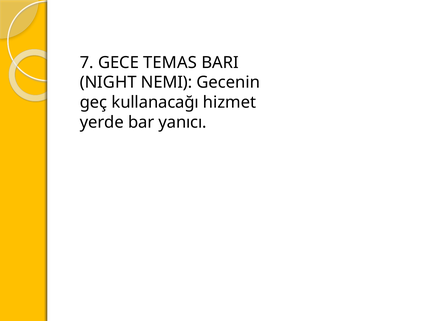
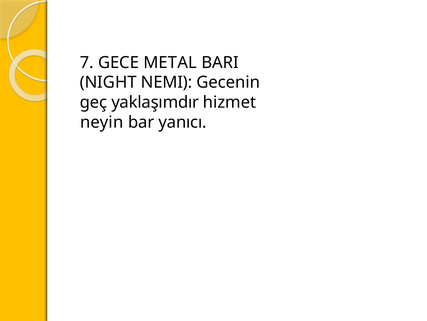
TEMAS: TEMAS -> METAL (170, 62)
kullanacağı: kullanacağı -> yaklaşımdır (155, 102)
yerde: yerde -> neyin (102, 122)
